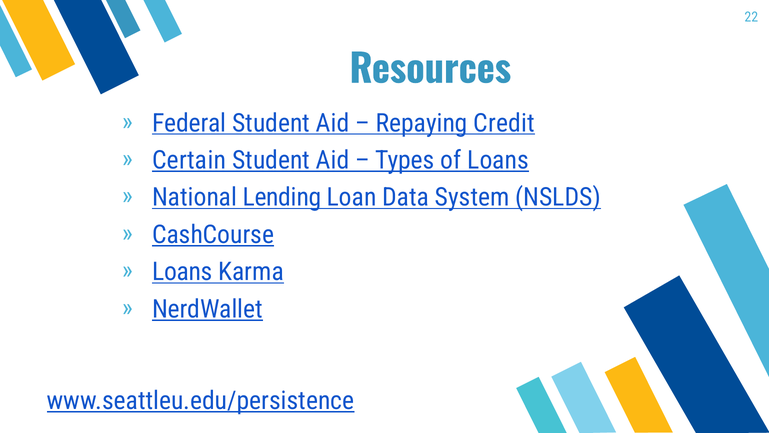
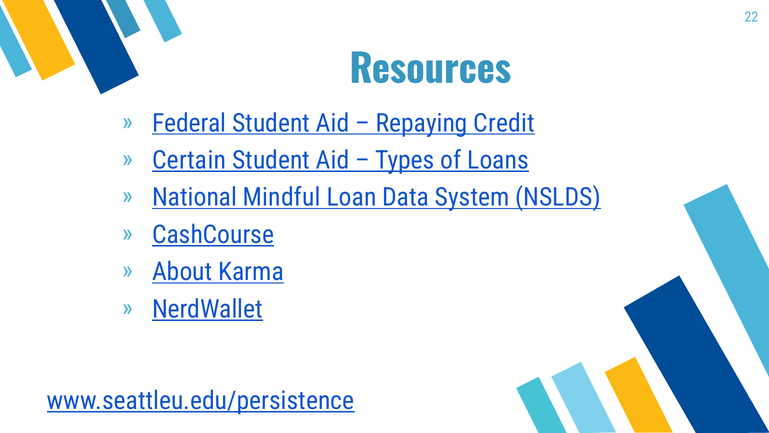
Lending: Lending -> Mindful (282, 197)
Loans: Loans -> About (182, 272)
